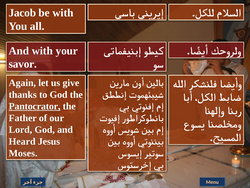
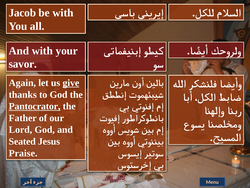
give underline: none -> present (71, 83)
Heard: Heard -> Seated (22, 141)
Moses: Moses -> Praise (23, 153)
